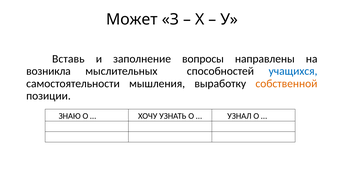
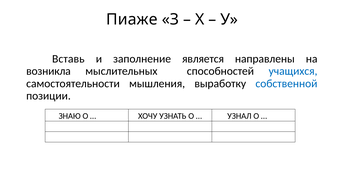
Может: Может -> Пиаже (132, 19)
вопросы: вопросы -> является (203, 59)
собственной colour: orange -> blue (286, 84)
